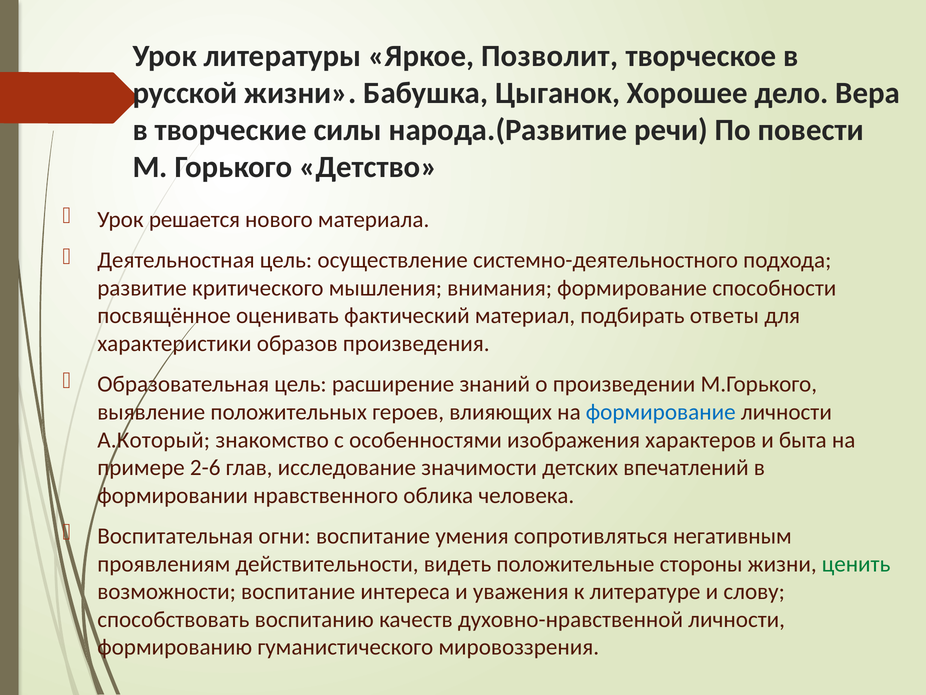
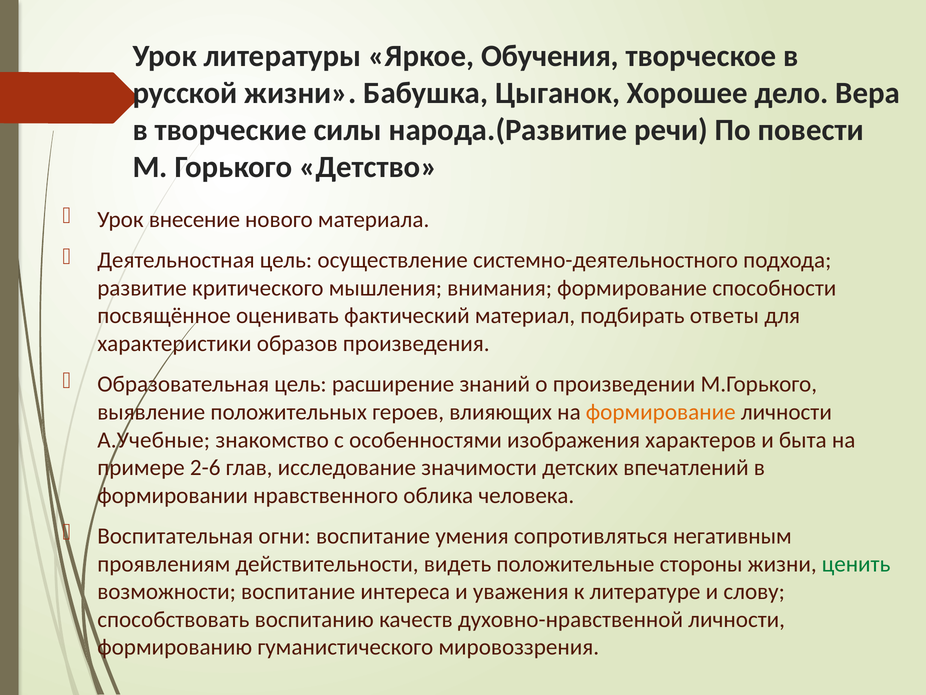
Позволит: Позволит -> Обучения (550, 56)
решается: решается -> внесение (194, 219)
формирование colour: blue -> orange (661, 412)
А.Который: А.Который -> А.Учебные (154, 440)
